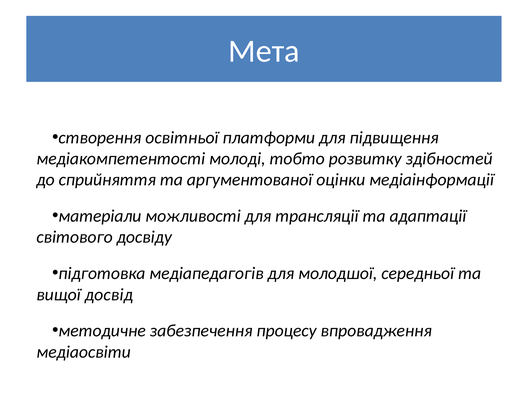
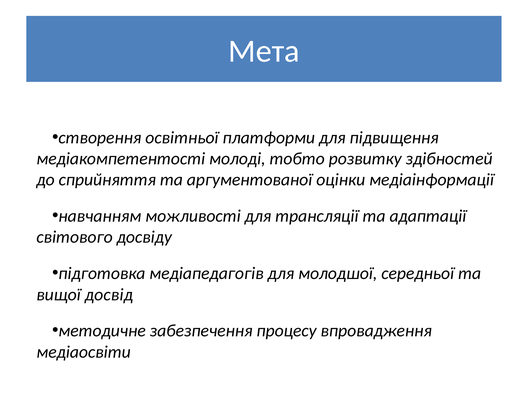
матеріали: матеріали -> навчанням (100, 216)
